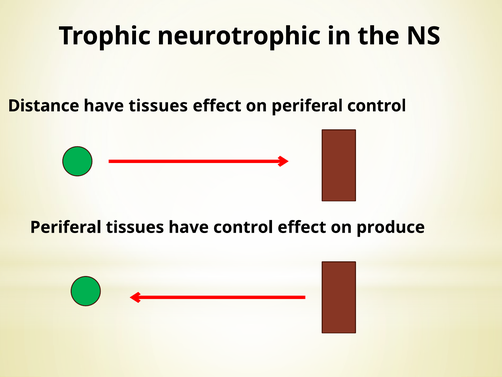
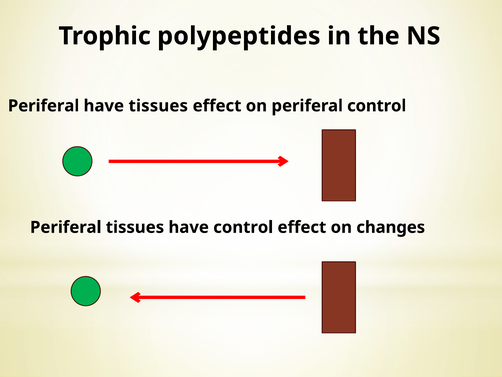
neurotrophic: neurotrophic -> polypeptides (239, 36)
Distance: Distance -> Periferal (44, 106)
produce: produce -> changes (391, 227)
